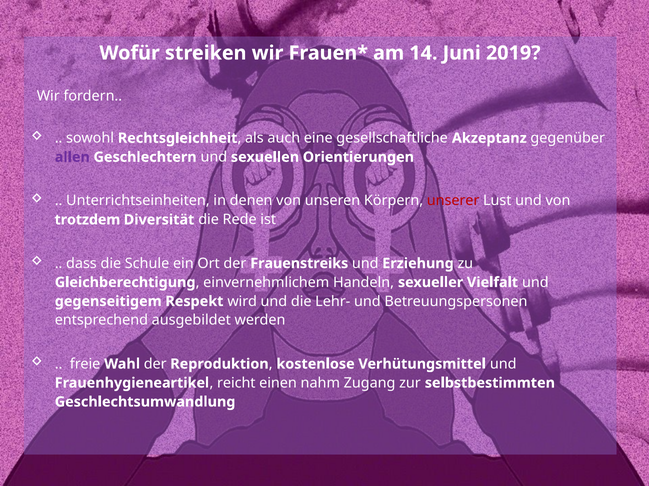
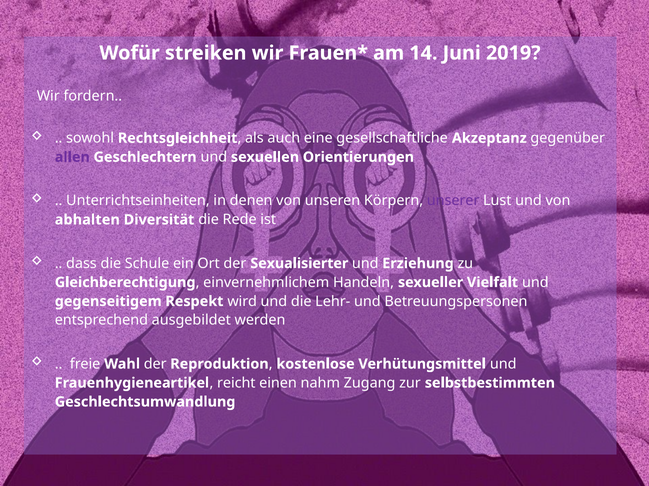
unserer colour: red -> purple (453, 201)
trotzdem: trotzdem -> abhalten (87, 220)
Frauenstreiks: Frauenstreiks -> Sexualisierter (299, 264)
